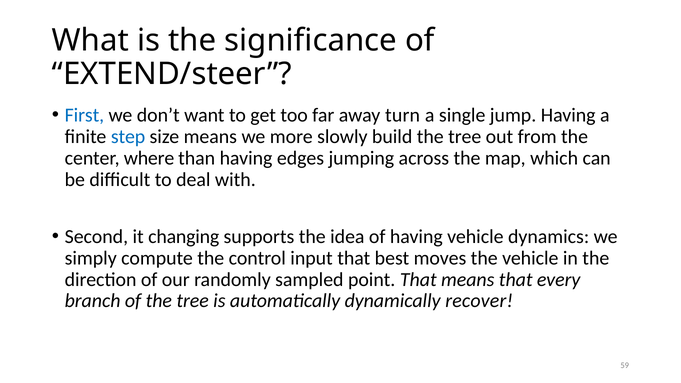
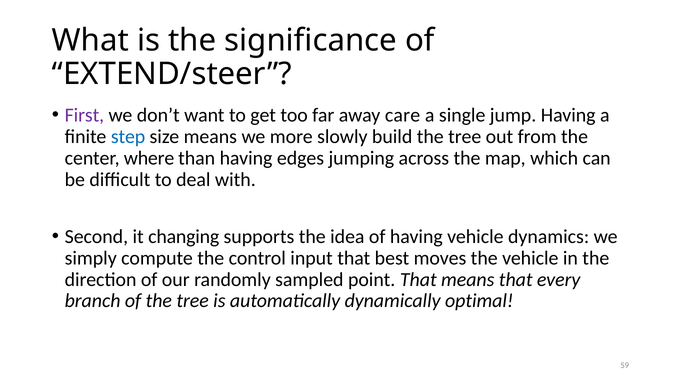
First colour: blue -> purple (84, 115)
turn: turn -> care (403, 115)
recover: recover -> optimal (479, 301)
